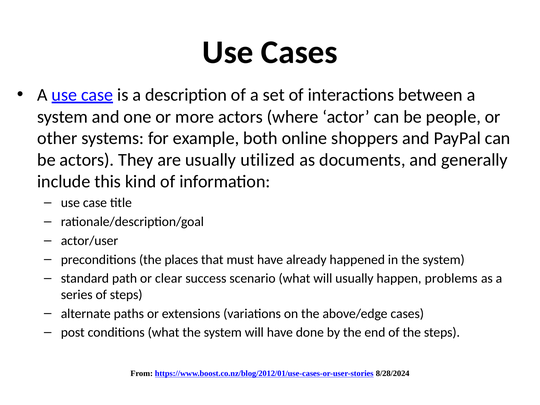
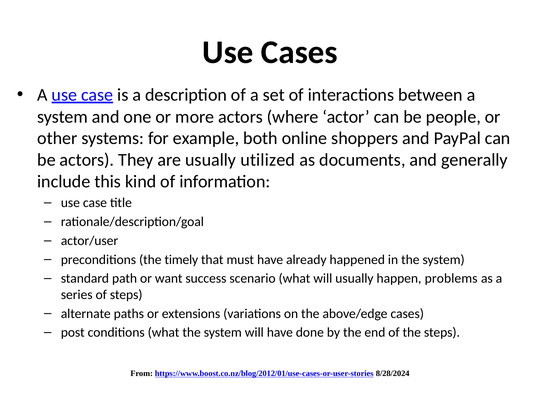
places: places -> timely (181, 260)
clear: clear -> want (169, 278)
